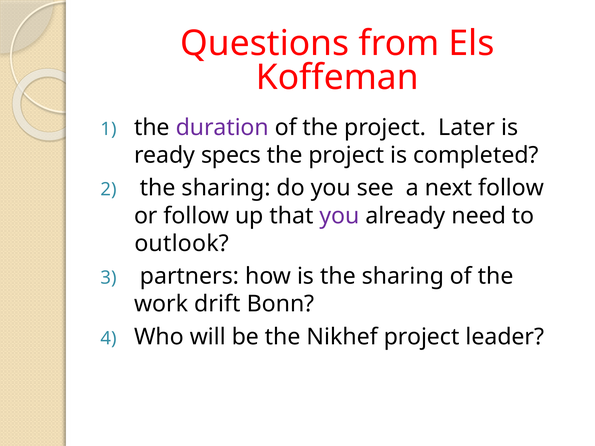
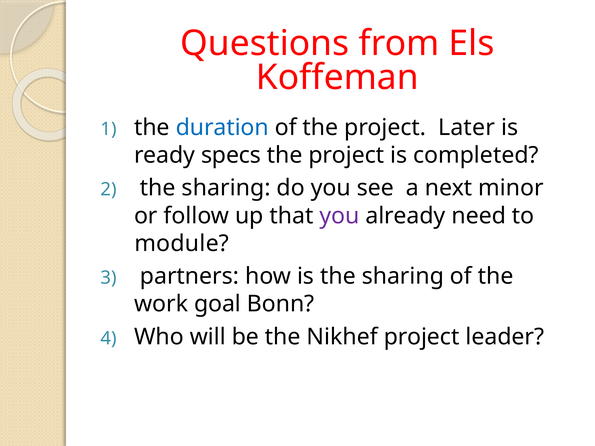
duration colour: purple -> blue (222, 128)
next follow: follow -> minor (511, 188)
outlook: outlook -> module (182, 244)
drift: drift -> goal (217, 304)
